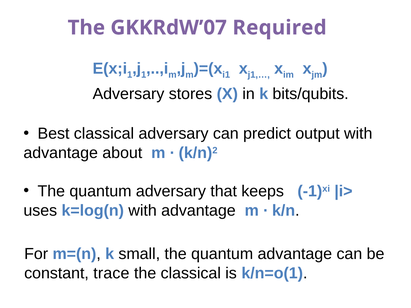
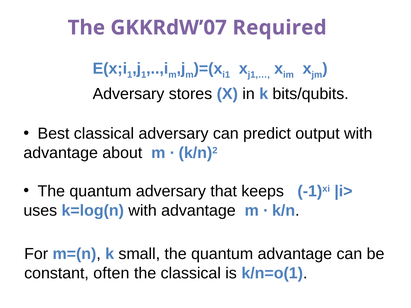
trace: trace -> often (111, 273)
